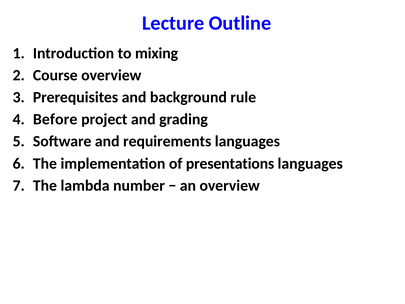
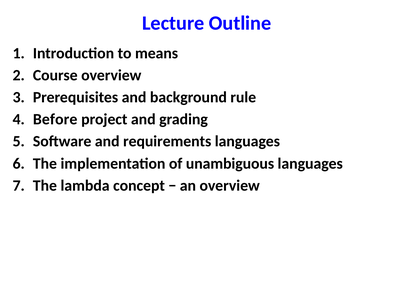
mixing: mixing -> means (157, 53)
presentations: presentations -> unambiguous (230, 163)
number: number -> concept (139, 185)
